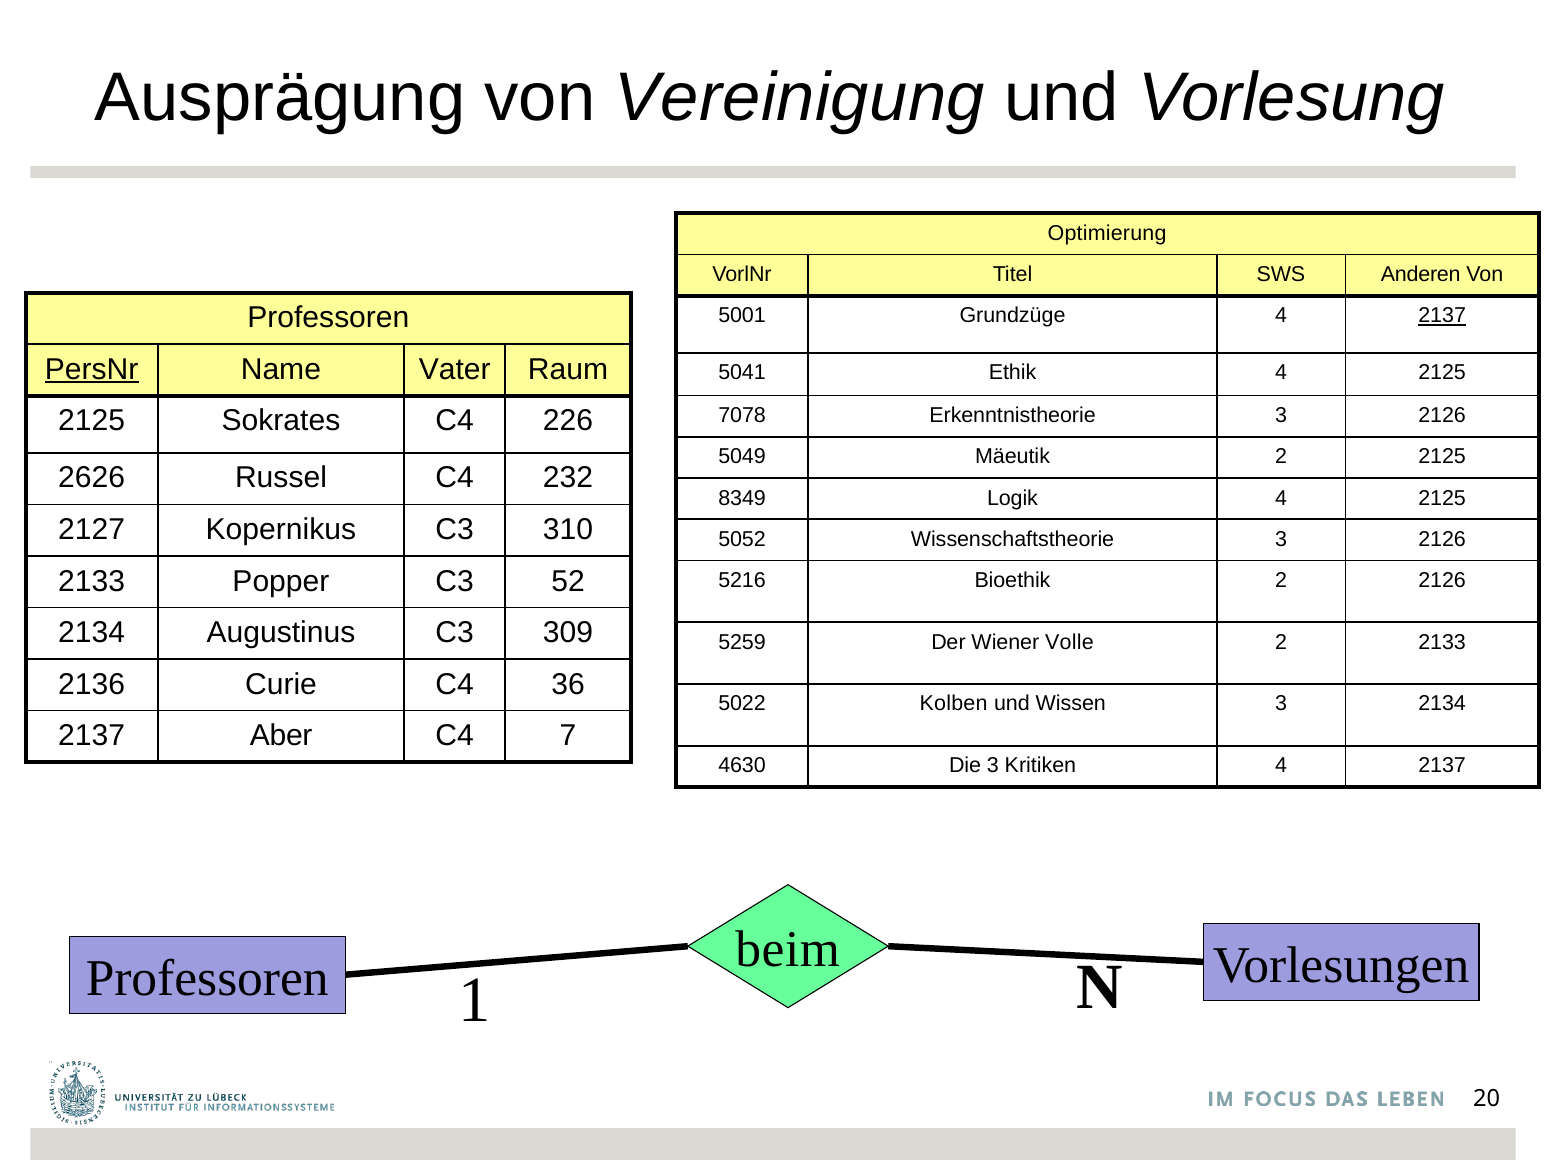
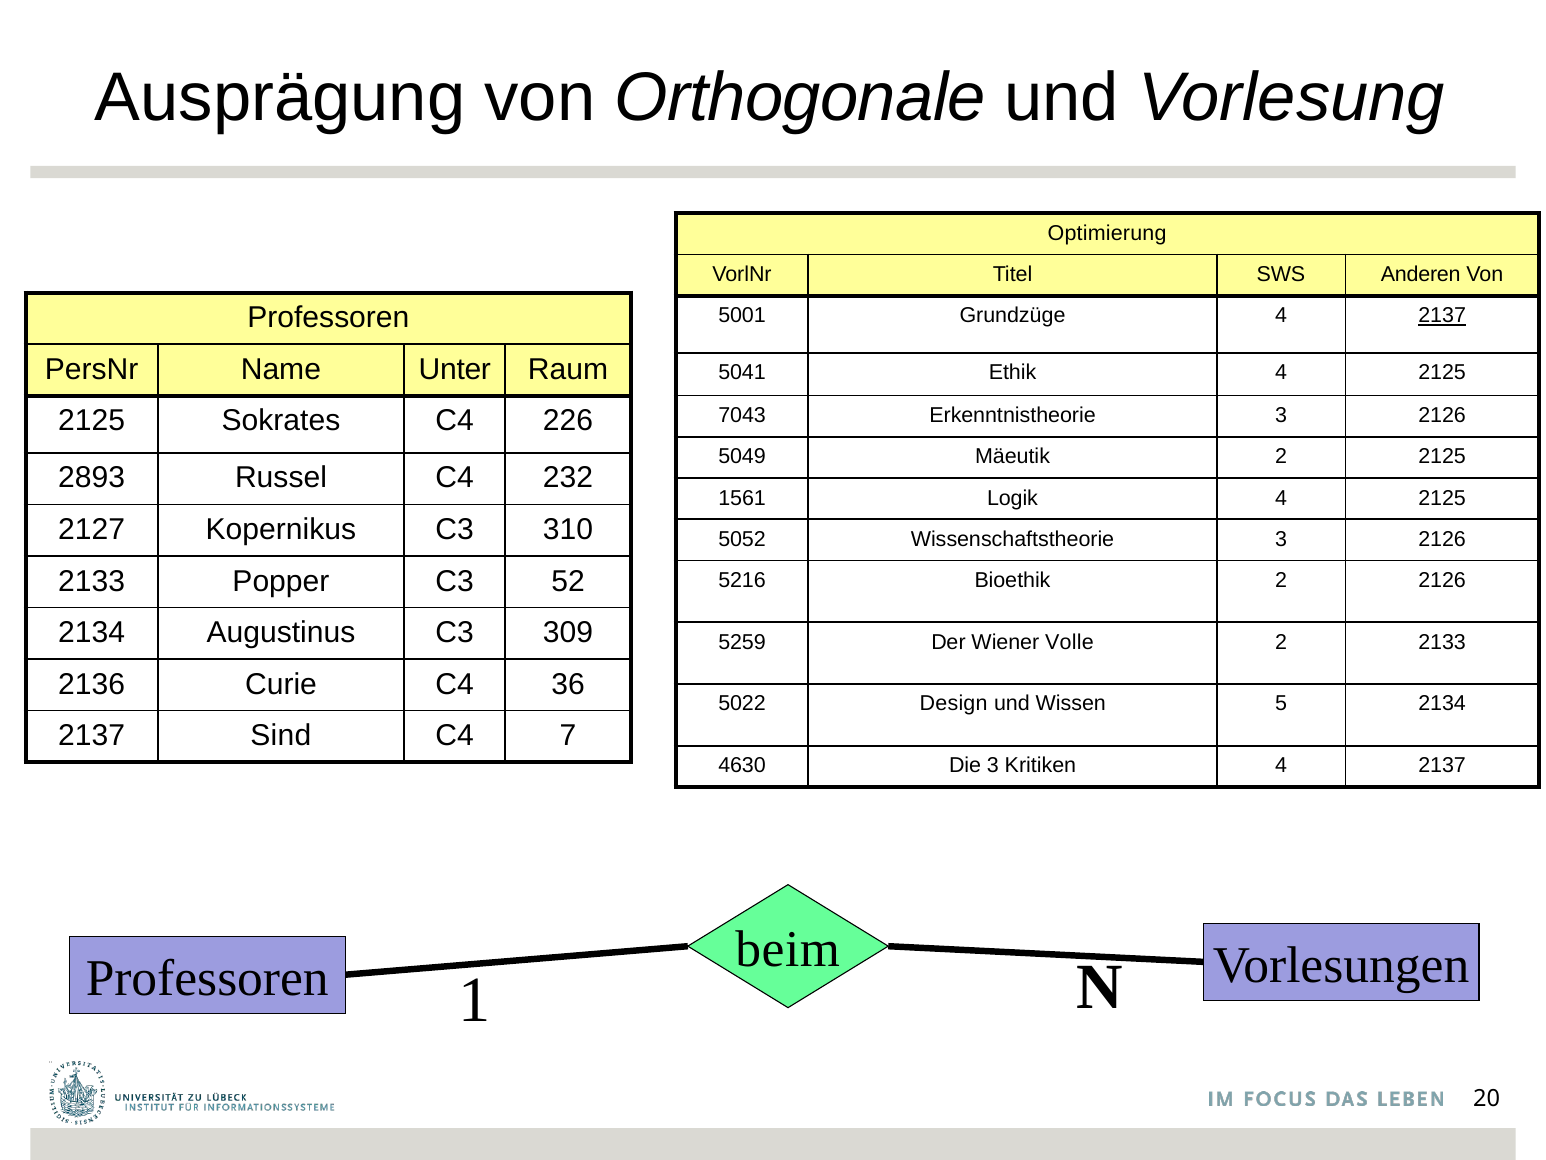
Vereinigung: Vereinigung -> Orthogonale (800, 98)
PersNr underline: present -> none (92, 369)
Vater: Vater -> Unter (455, 369)
7078: 7078 -> 7043 (742, 415)
2626: 2626 -> 2893 (92, 478)
8349: 8349 -> 1561 (742, 498)
Kolben: Kolben -> Design (954, 704)
Wissen 3: 3 -> 5 (1281, 704)
Aber: Aber -> Sind (281, 735)
